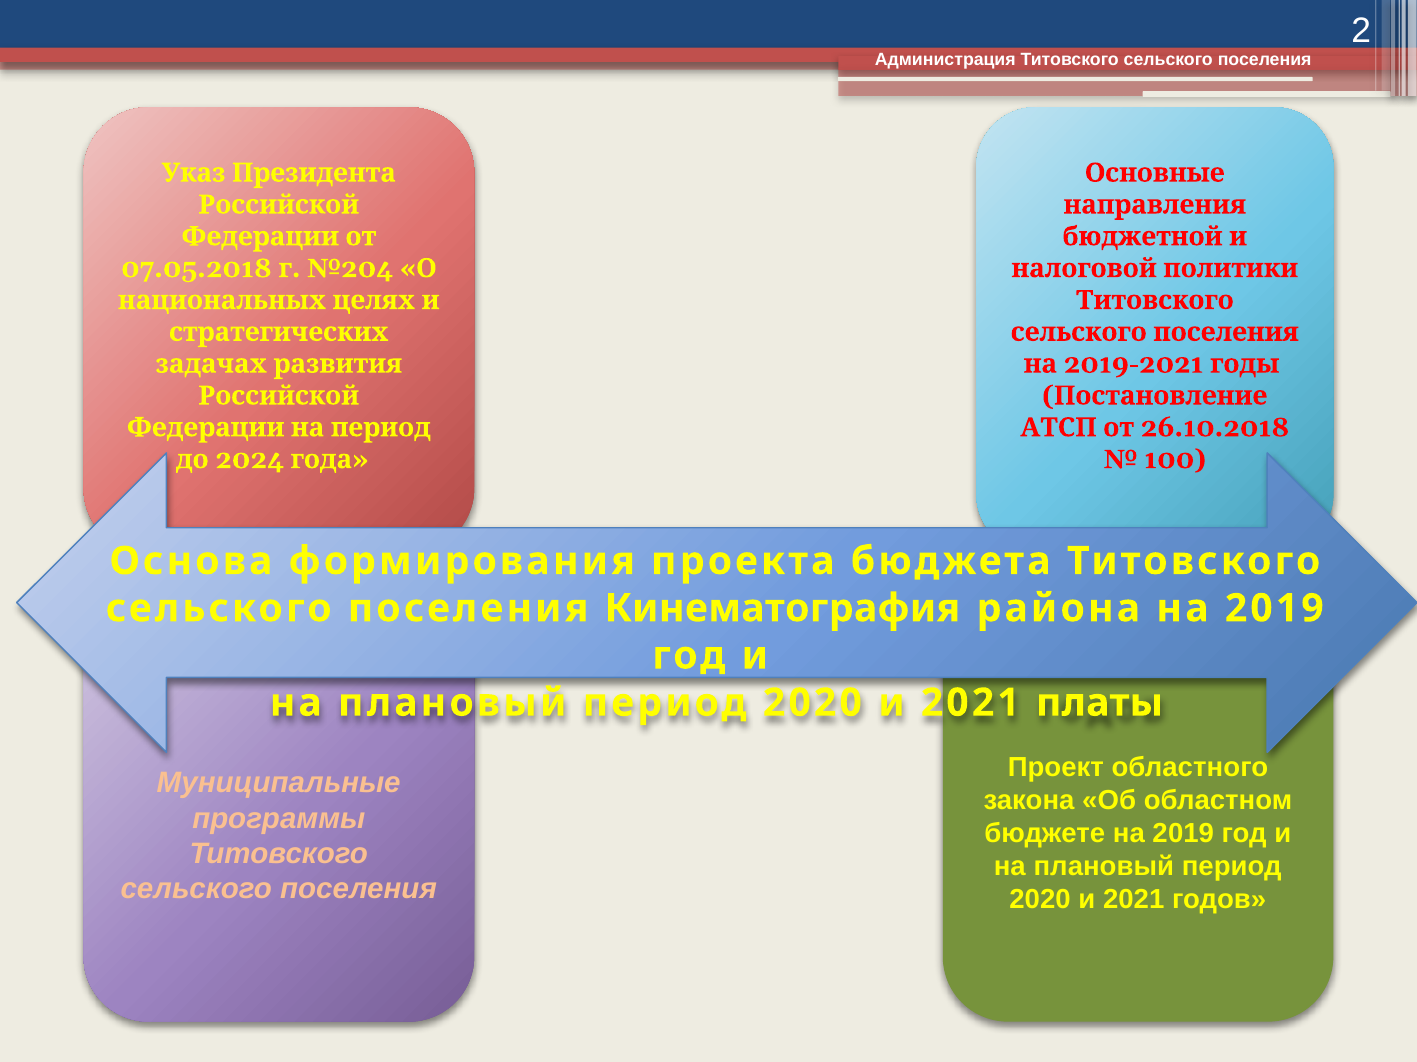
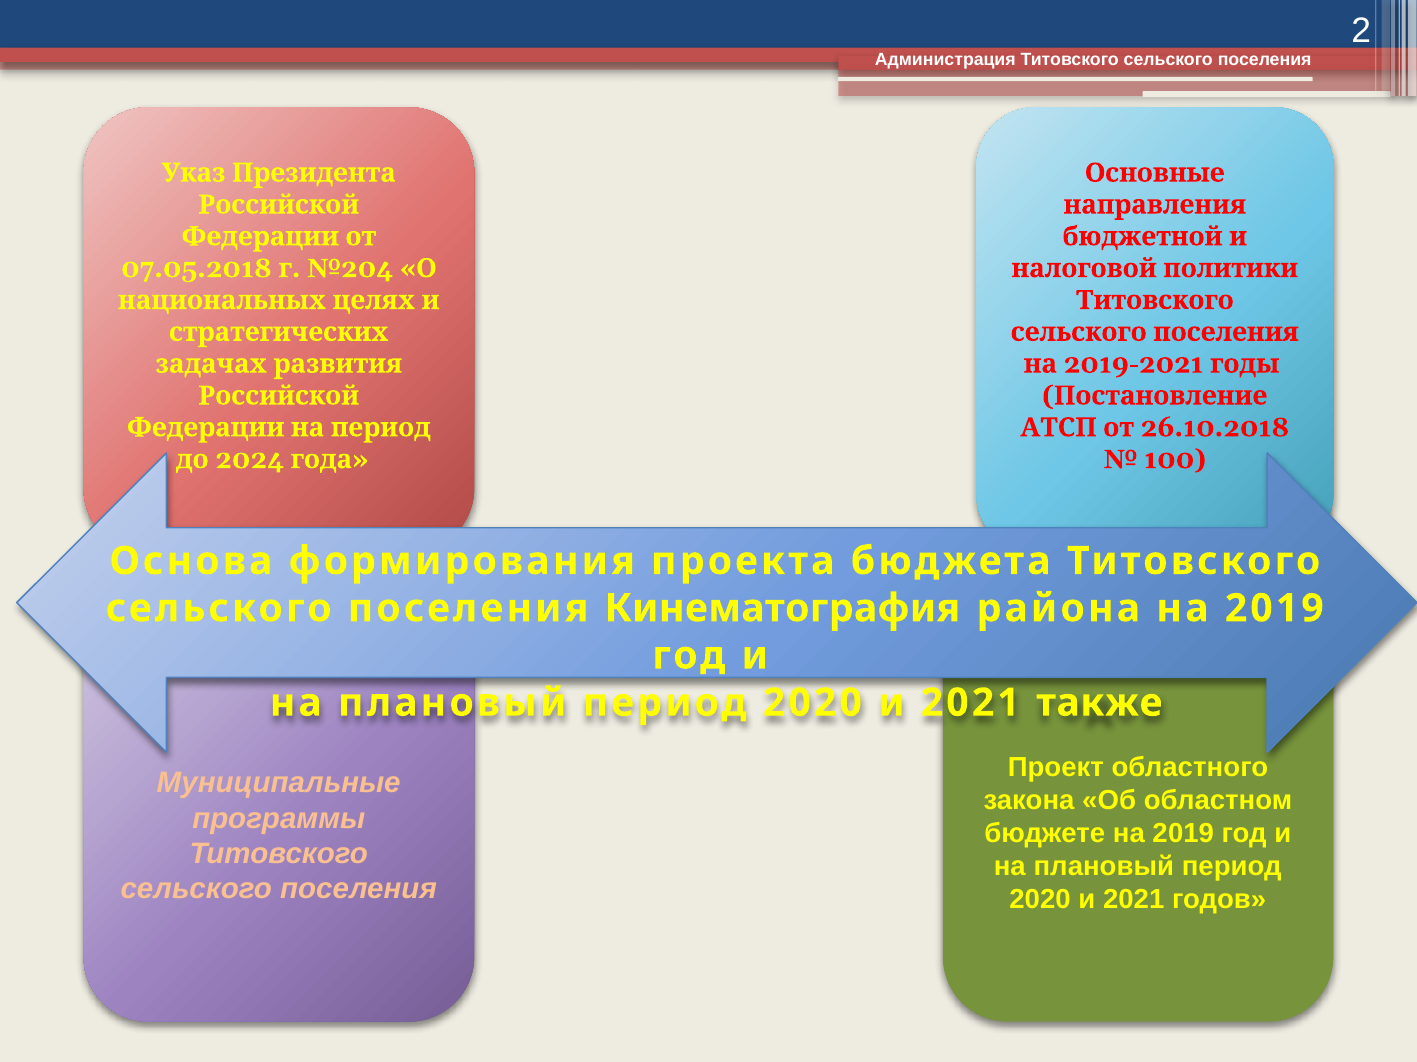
платы: платы -> также (1099, 703)
